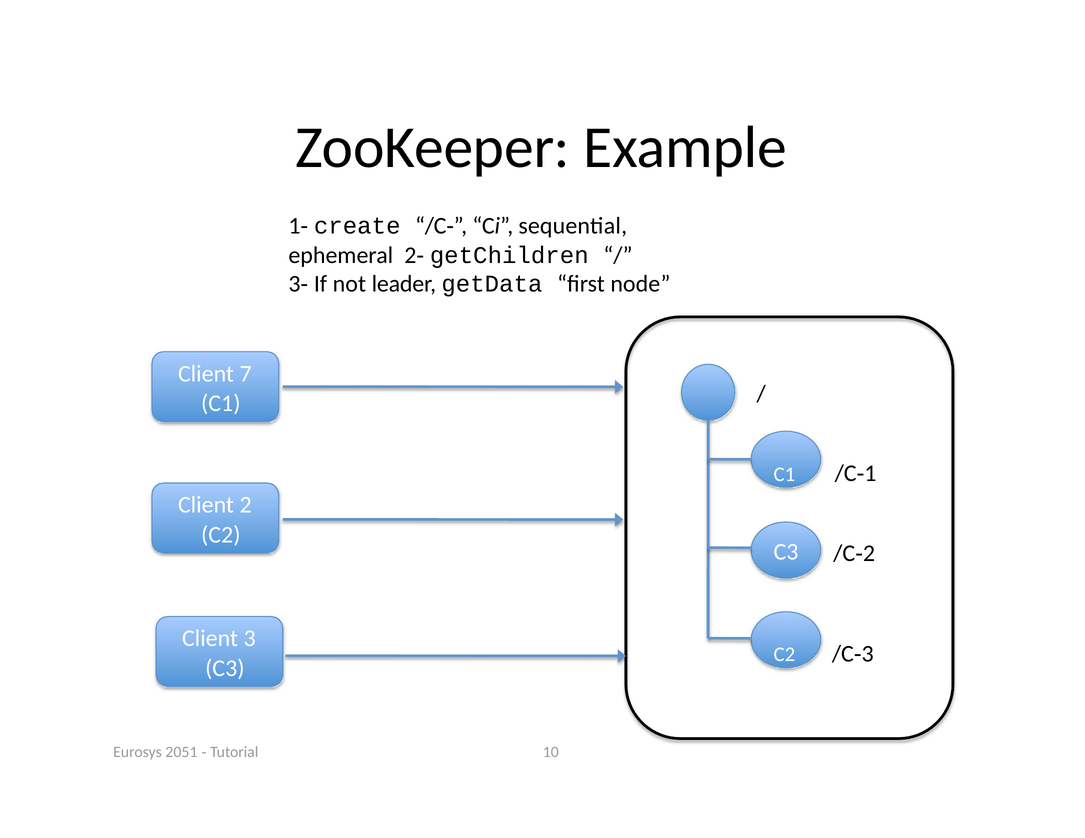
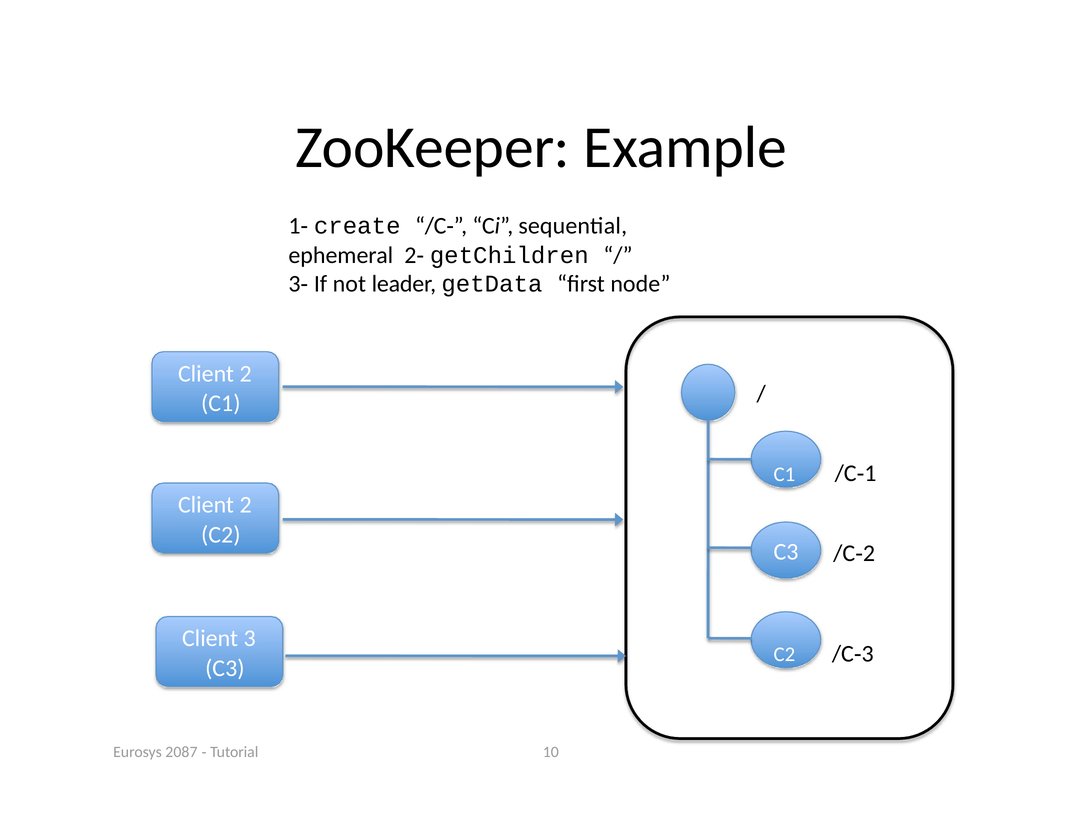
7: 7 -> 2 (246, 374)
2051: 2051 -> 2087 (181, 752)
